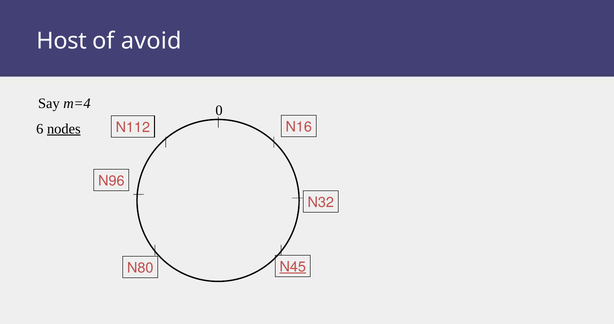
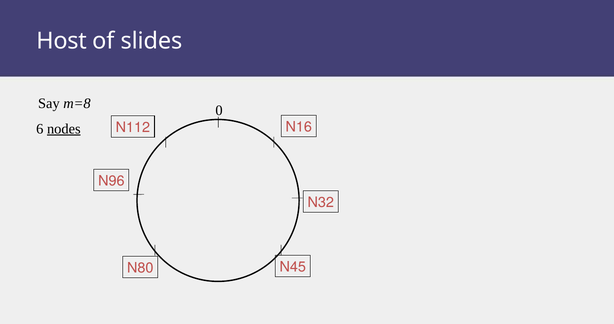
avoid: avoid -> slides (151, 41)
m=4: m=4 -> m=8 (77, 104)
N45 underline: present -> none (293, 267)
